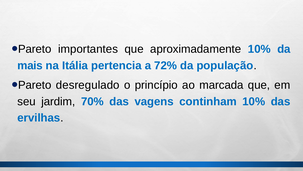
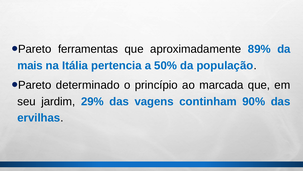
importantes: importantes -> ferramentas (88, 49)
aproximadamente 10%: 10% -> 89% (259, 49)
72%: 72% -> 50% (166, 65)
desregulado: desregulado -> determinado (88, 85)
70%: 70% -> 29% (92, 101)
continham 10%: 10% -> 90% (254, 101)
